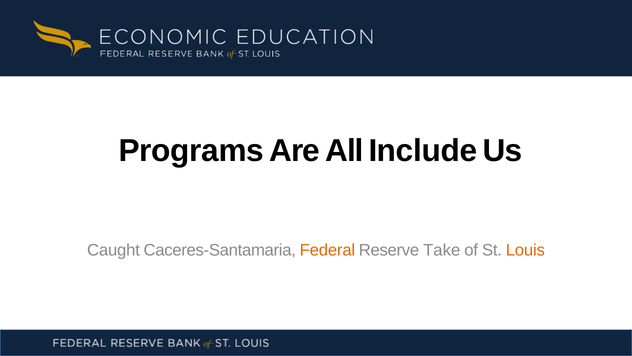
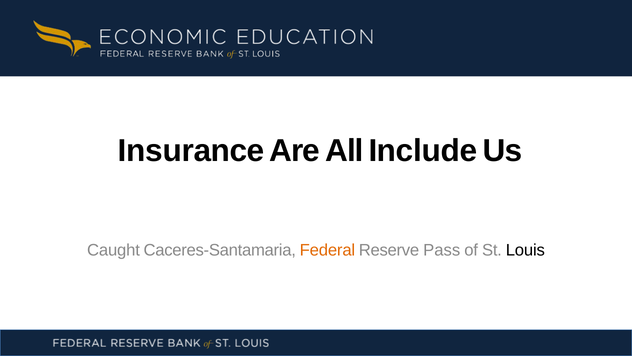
Programs: Programs -> Insurance (191, 151)
Take: Take -> Pass (442, 250)
Louis colour: orange -> black (525, 250)
